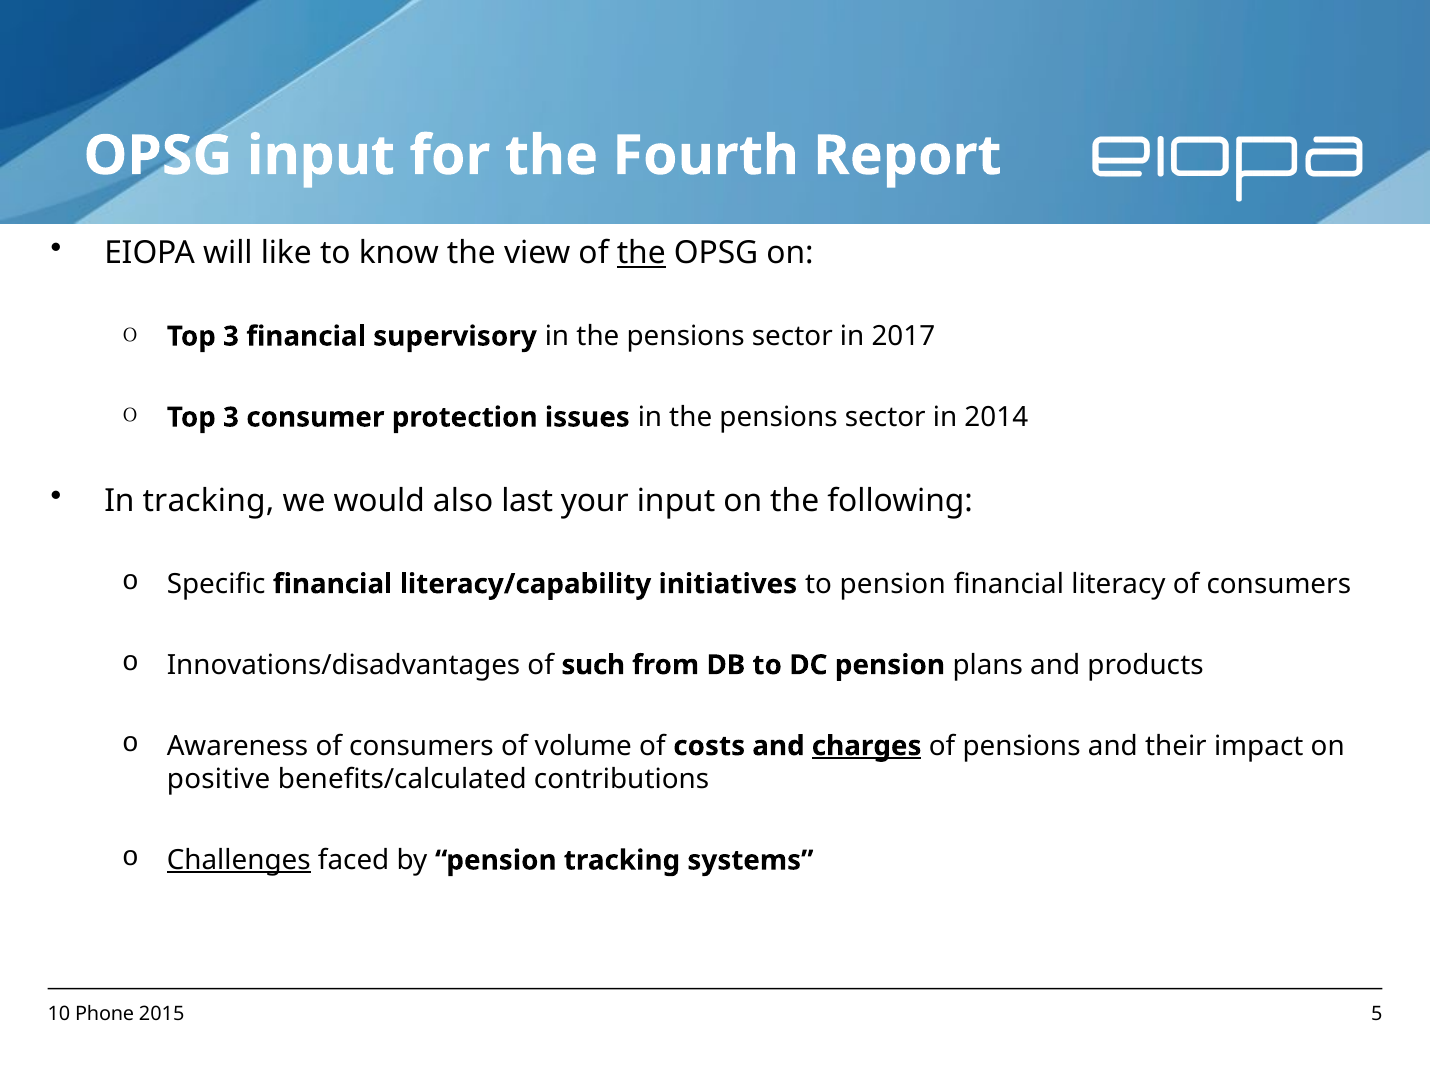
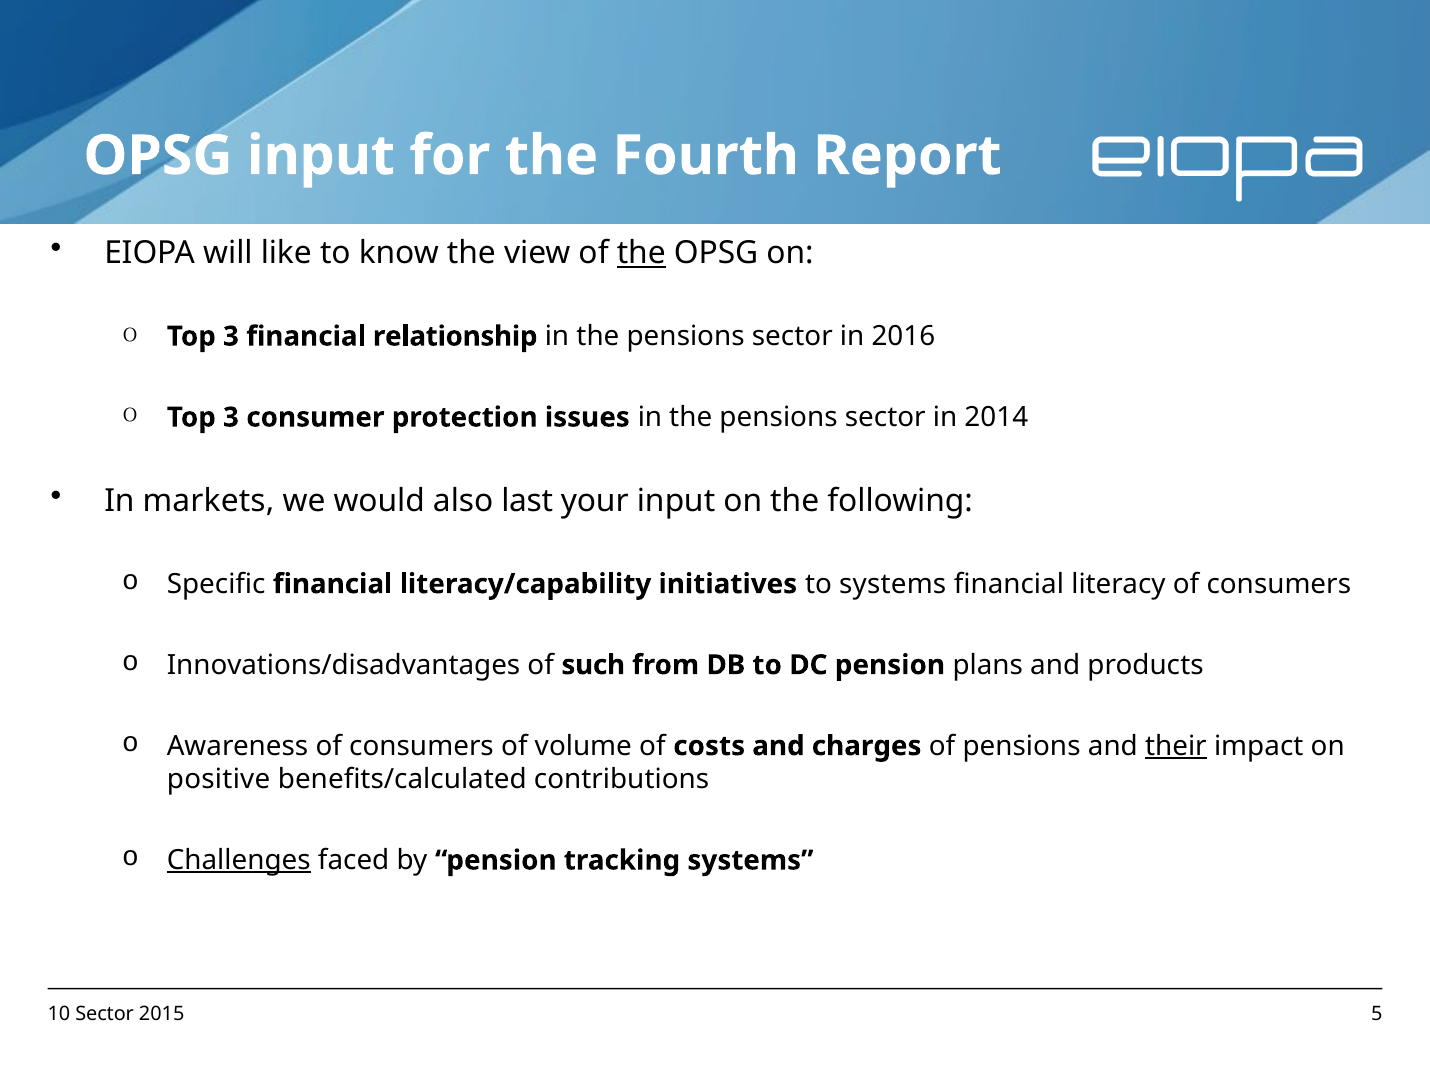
supervisory: supervisory -> relationship (455, 337)
2017: 2017 -> 2016 (903, 337)
In tracking: tracking -> markets (208, 501)
to pension: pension -> systems (893, 584)
charges underline: present -> none (867, 746)
their underline: none -> present (1176, 746)
10 Phone: Phone -> Sector (105, 1014)
